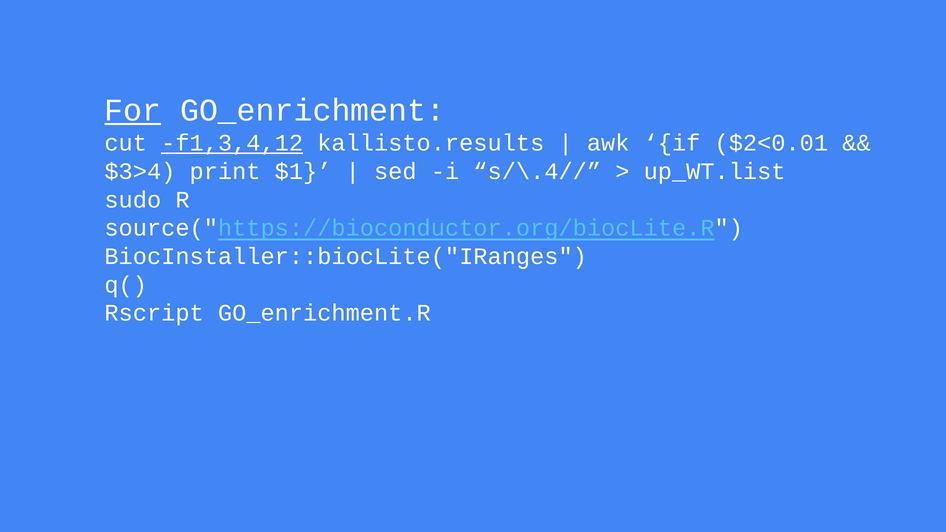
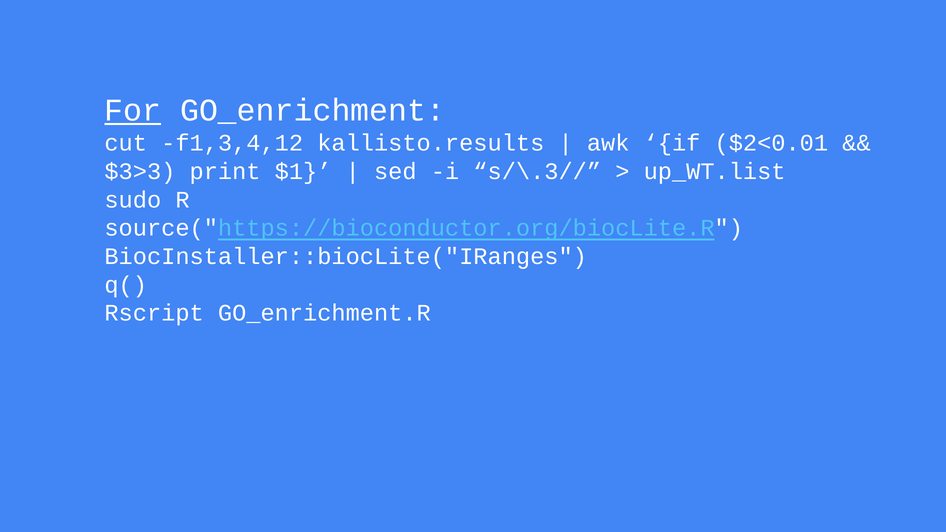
f1,3,4,12 underline: present -> none (232, 143)
$3>4: $3>4 -> $3>3 (140, 171)
s/\.4//: s/\.4// -> s/\.3// (537, 171)
